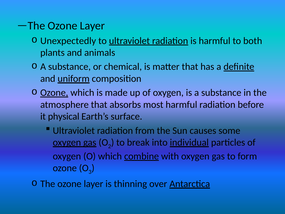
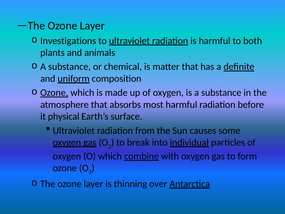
Unexpectedly: Unexpectedly -> Investigations (68, 41)
